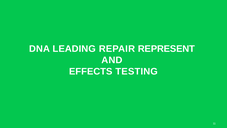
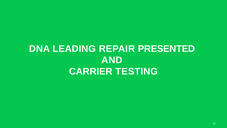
REPRESENT: REPRESENT -> PRESENTED (166, 49)
EFFECTS: EFFECTS -> CARRIER (91, 71)
